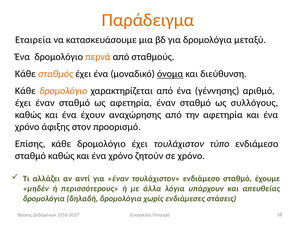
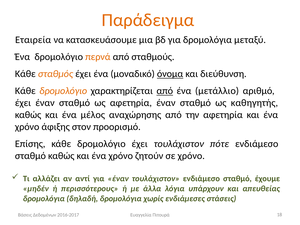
από underline: none -> present (165, 91)
γέννησης: γέννησης -> μετάλλιο (217, 91)
συλλόγους: συλλόγους -> καθηγητής (254, 103)
έχουν: έχουν -> μέλος (93, 115)
τύπο: τύπο -> πότε (219, 144)
